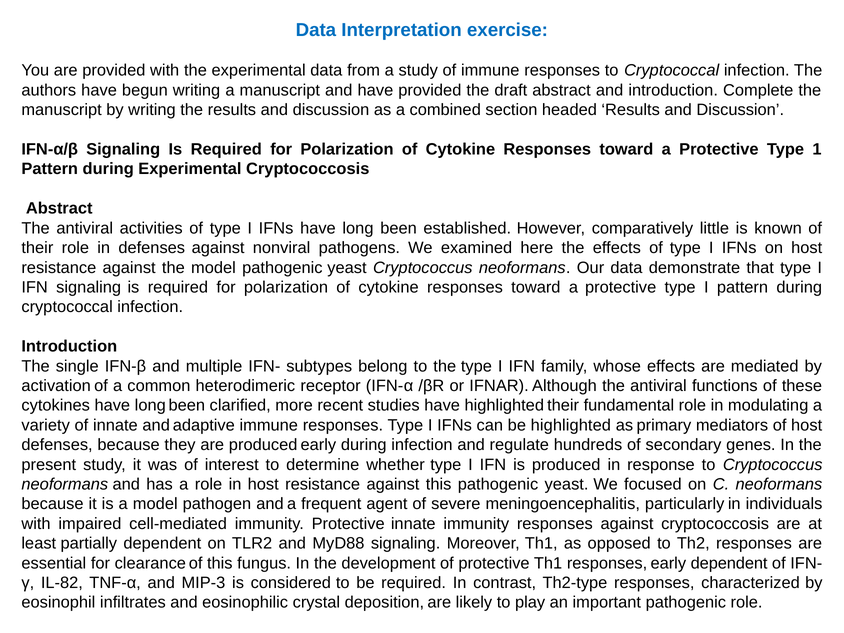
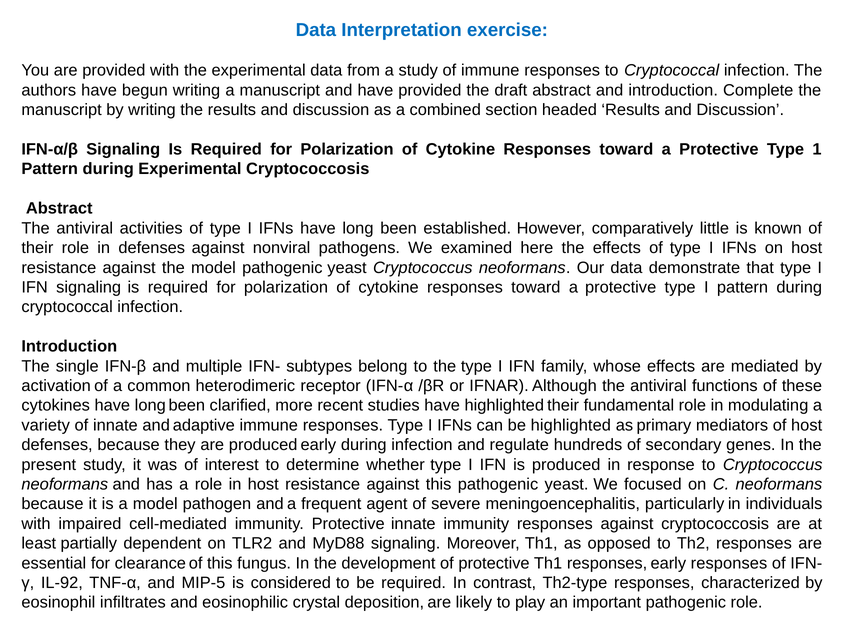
early dependent: dependent -> responses (729, 563)
IL-82: IL-82 -> IL-92 (62, 583)
MIP-3: MIP-3 -> MIP-5 (203, 583)
